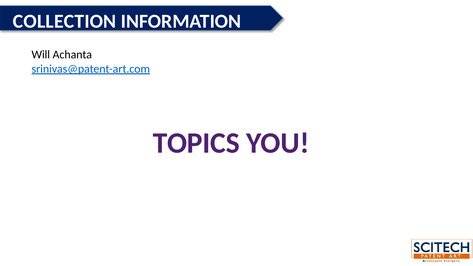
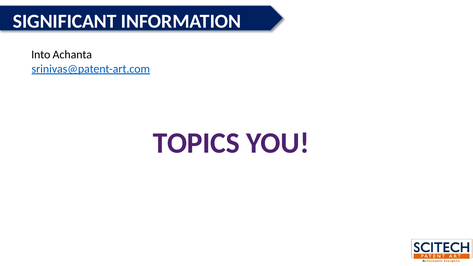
COLLECTION: COLLECTION -> SIGNIFICANT (65, 21)
Will: Will -> Into (41, 55)
